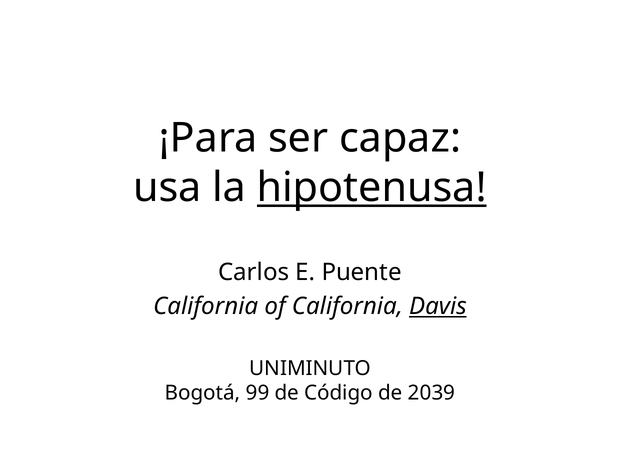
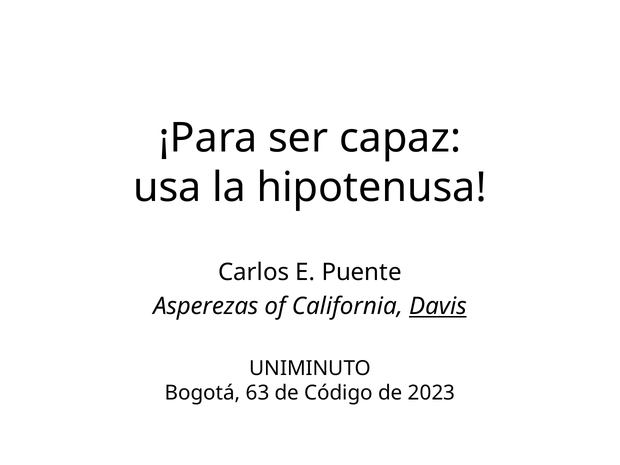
hipotenusa underline: present -> none (372, 188)
California: California -> Asperezas (206, 306)
99: 99 -> 63 (258, 393)
2039: 2039 -> 2023 (432, 393)
